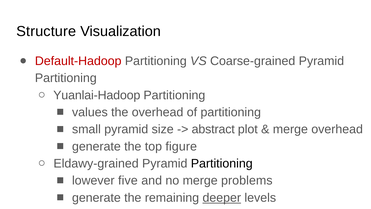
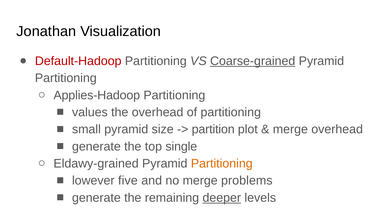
Structure: Structure -> Jonathan (46, 31)
Coarse-grained underline: none -> present (253, 61)
Yuanlai-Hadoop: Yuanlai-Hadoop -> Applies-Hadoop (97, 95)
abstract: abstract -> partition (213, 129)
figure: figure -> single (181, 146)
Partitioning colour: black -> orange (222, 163)
